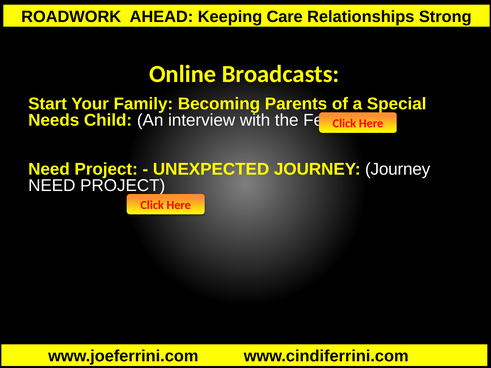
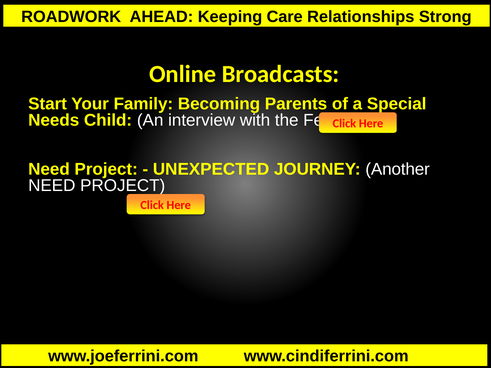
JOURNEY Journey: Journey -> Another (398, 169)
